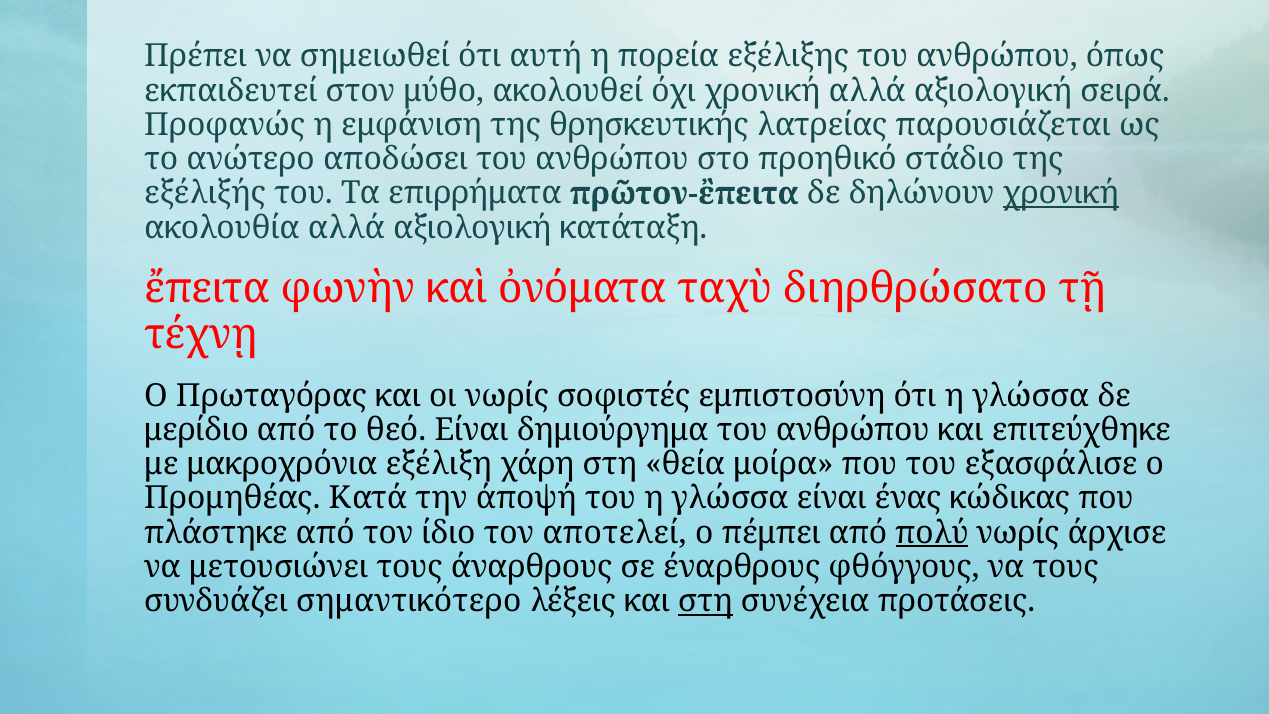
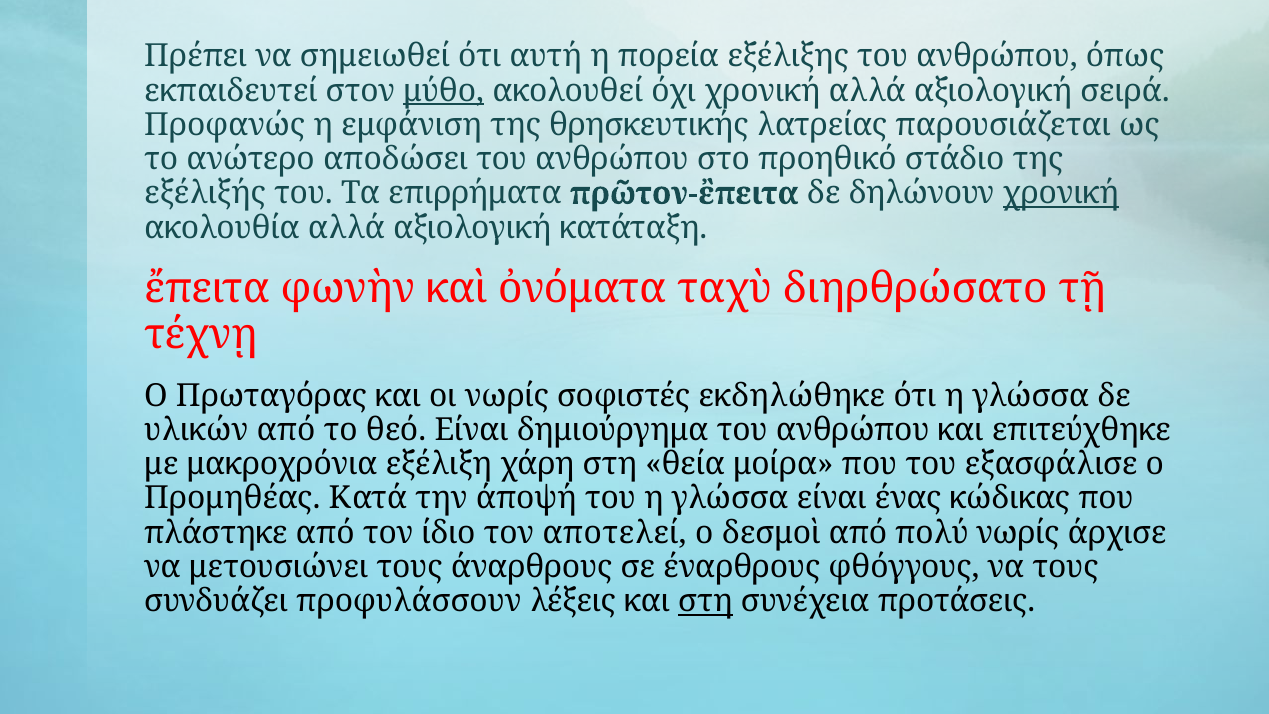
μύθο underline: none -> present (444, 91)
εμπιστοσύνη: εμπιστοσύνη -> εκδηλώθηκε (792, 396)
μερίδιο: μερίδιο -> υλικών (196, 430)
πέμπει: πέμπει -> δεσμοὶ (771, 533)
πολύ underline: present -> none (932, 533)
σημαντικότερο: σημαντικότερο -> προφυλάσσουν (409, 601)
